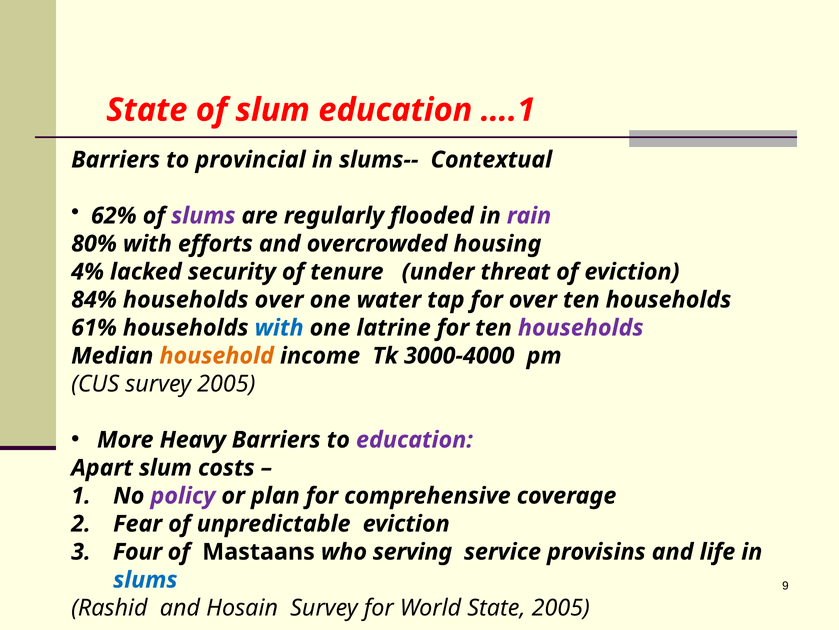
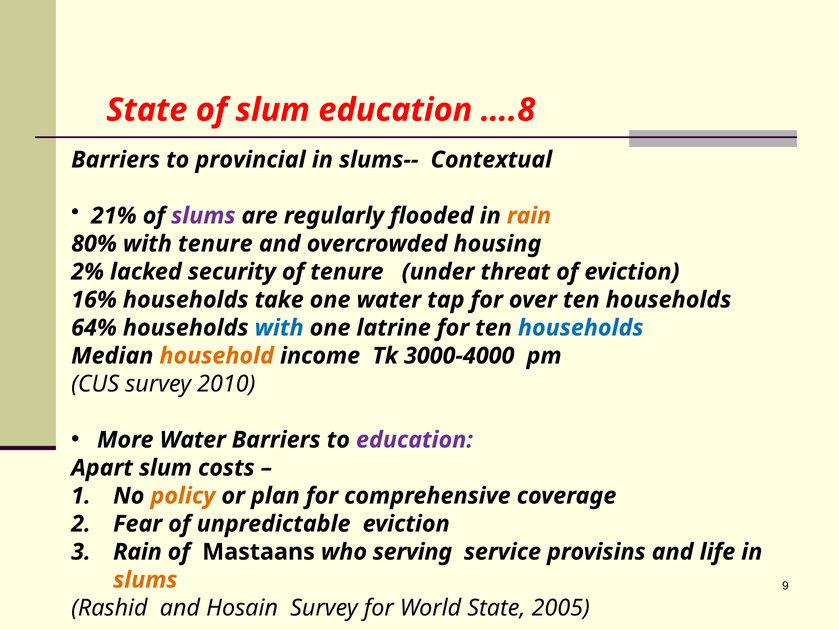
….1: ….1 -> ….8 (508, 110)
62%: 62% -> 21% (114, 216)
rain colour: purple -> orange (529, 216)
with efforts: efforts -> tenure (215, 244)
4%: 4% -> 2% (88, 271)
84%: 84% -> 16% (94, 299)
households over: over -> take (279, 299)
61%: 61% -> 64% (94, 327)
households colour: purple -> blue (581, 327)
survey 2005: 2005 -> 2010 (226, 383)
More Heavy: Heavy -> Water (193, 439)
policy colour: purple -> orange (183, 495)
Four: Four -> Rain (137, 551)
slums colour: blue -> orange (145, 579)
